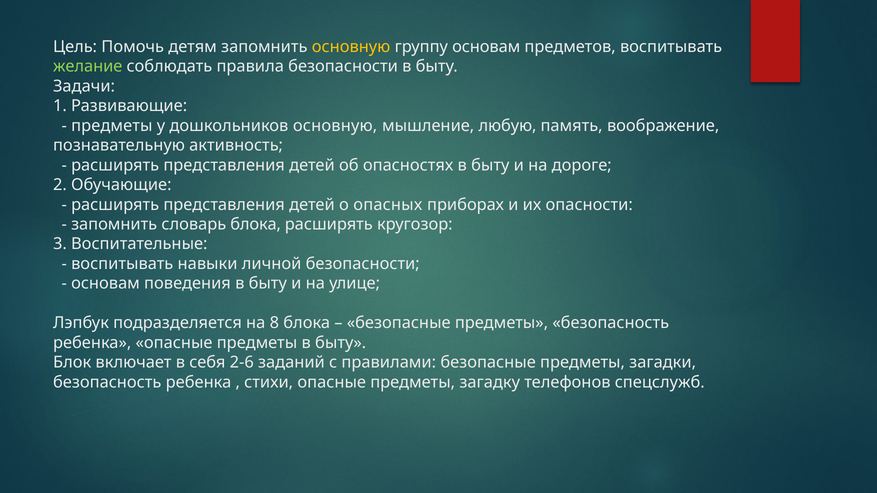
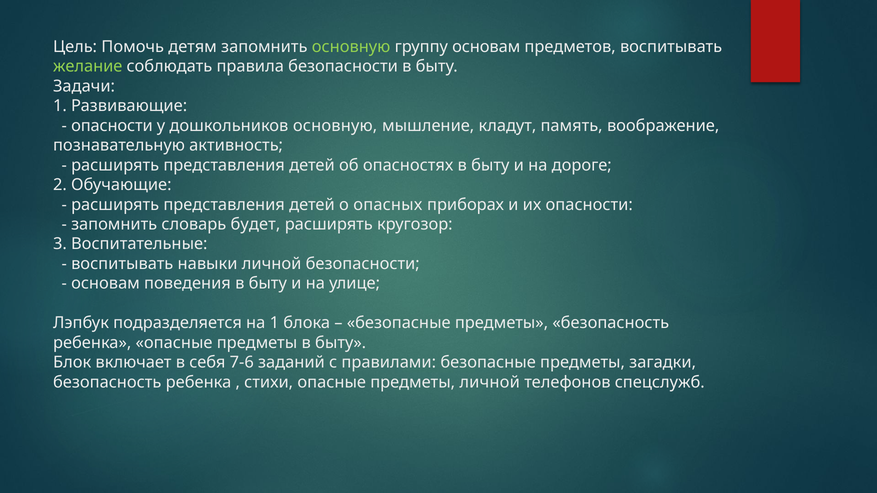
основную colour: yellow -> light green (351, 47)
предметы: предметы -> опасности (112, 126)
любую: любую -> кладут (507, 126)
словарь блока: блока -> будет (255, 224)
на 8: 8 -> 1 (274, 323)
2-6: 2-6 -> 7-6 (242, 363)
предметы загадку: загадку -> личной (490, 382)
